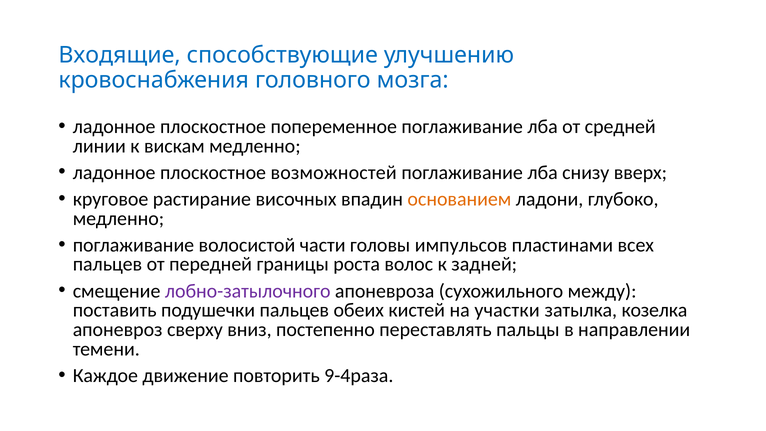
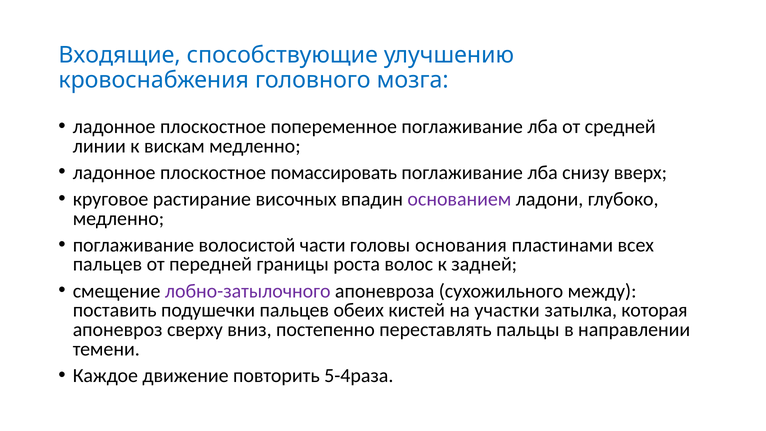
возможностей: возможностей -> помассировать (334, 172)
основанием colour: orange -> purple (459, 199)
импульсов: импульсов -> основания (461, 245)
козелка: козелка -> которая (654, 310)
9-4раза: 9-4раза -> 5-4раза (359, 376)
